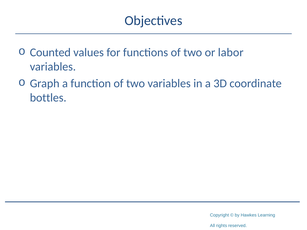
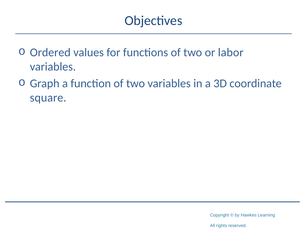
Counted: Counted -> Ordered (50, 52)
bottles: bottles -> square (48, 98)
